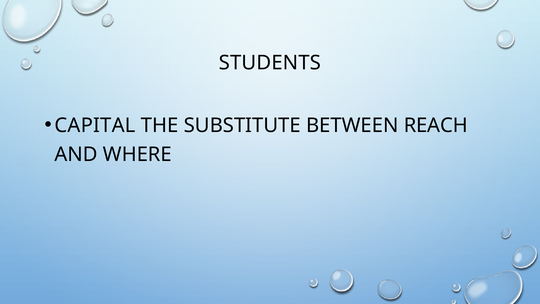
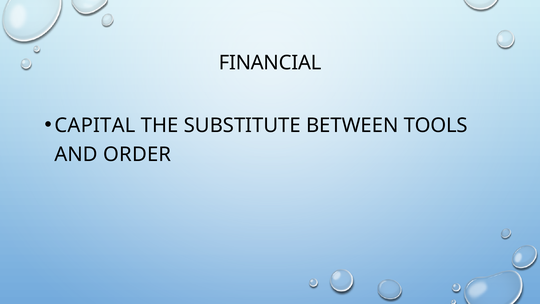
STUDENTS: STUDENTS -> FINANCIAL (270, 63)
REACH: REACH -> TOOLS (436, 125)
WHERE: WHERE -> ORDER (137, 154)
